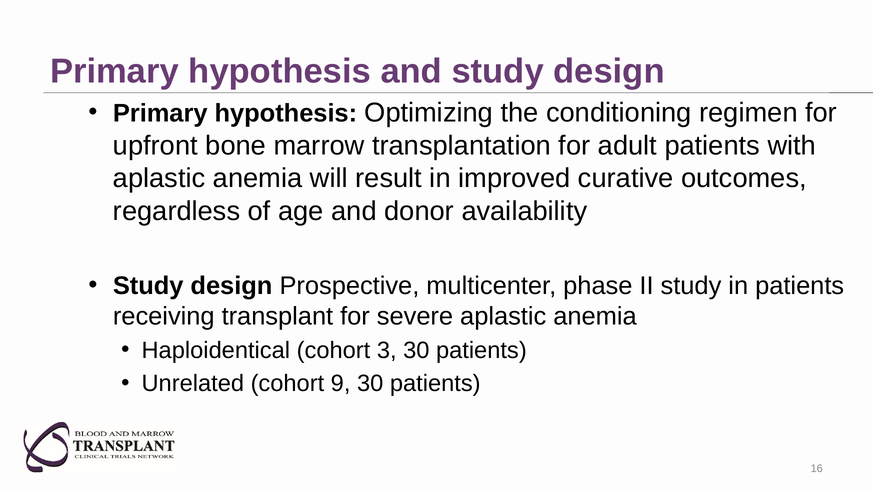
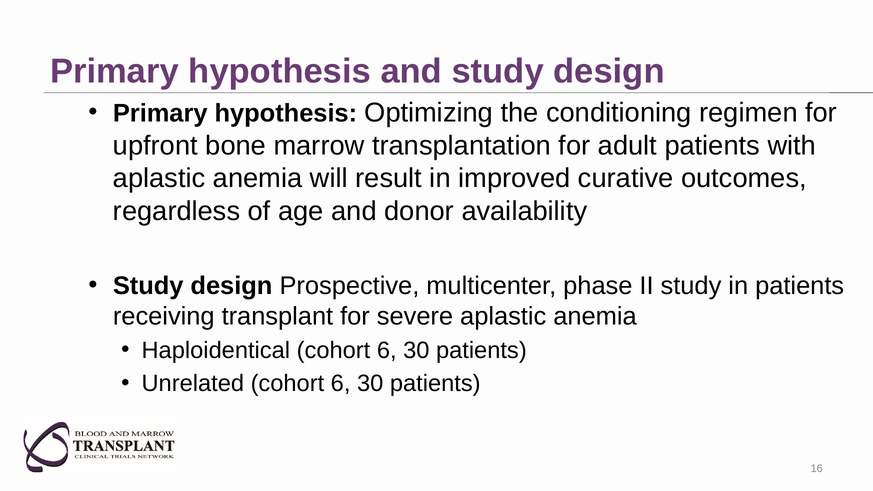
Haploidentical cohort 3: 3 -> 6 (387, 350)
Unrelated cohort 9: 9 -> 6 (341, 384)
